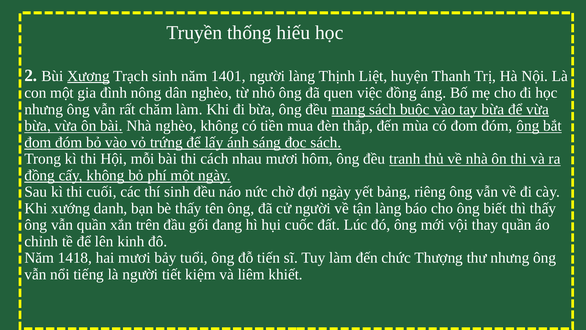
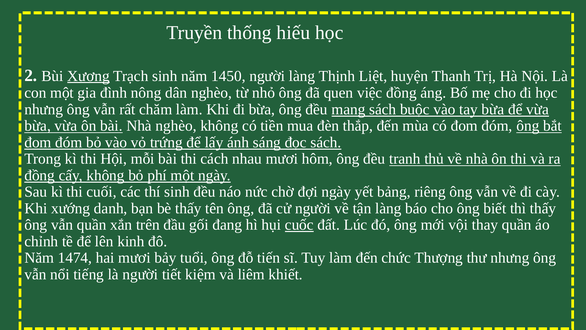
1401: 1401 -> 1450 (228, 76)
cuốc underline: none -> present (299, 225)
1418: 1418 -> 1474 (75, 258)
